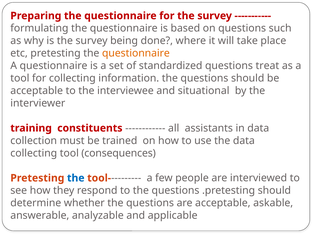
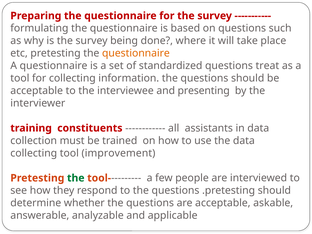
situational: situational -> presenting (204, 91)
consequences: consequences -> improvement (118, 153)
the colour: blue -> green (76, 178)
